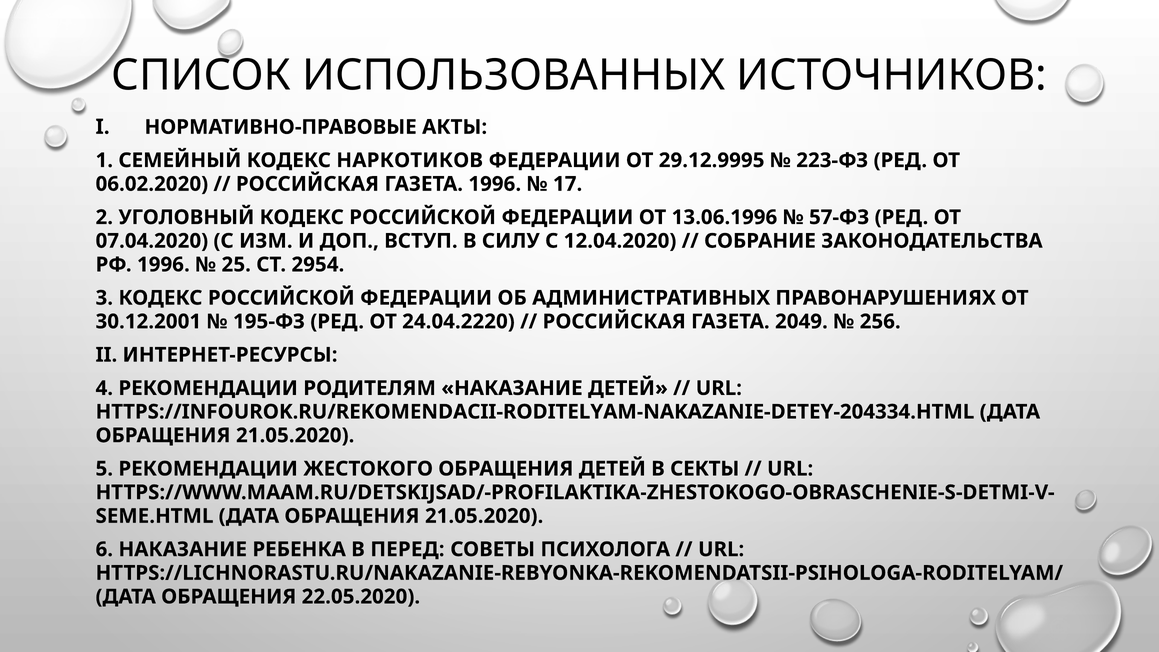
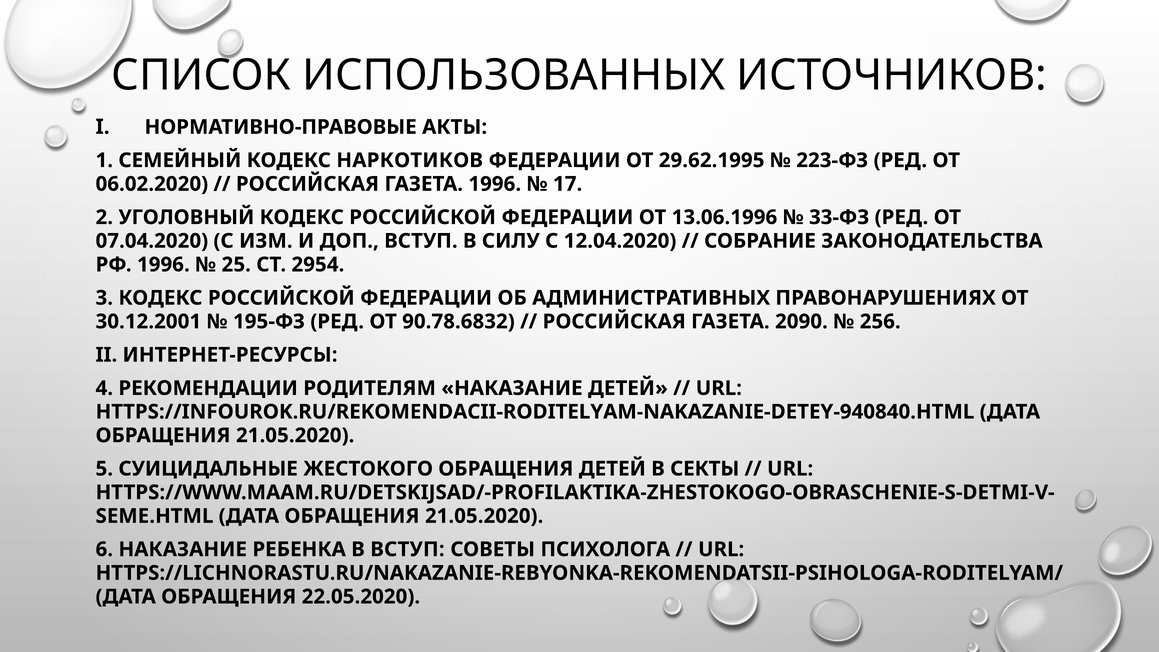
29.12.9995: 29.12.9995 -> 29.62.1995 (712, 160)
57-ФЗ: 57-ФЗ -> 33-ФЗ (839, 217)
24.04.2220: 24.04.2220 -> 90.78.6832 (458, 322)
2049: 2049 -> 2090 (801, 322)
HTTPS://INFOUROK.RU/REKOMENDACII-RODITELYAM-NAKAZANIE-DETEY-204334.HTML: HTTPS://INFOUROK.RU/REKOMENDACII-RODITELYAM-NAKAZANIE-DETEY-204334.HTML -> HTTPS://INFOUROK.RU/REKOMENDACII-RODITELYAM-NAKAZANIE-DETEY-940840.HTML (535, 412)
5 РЕКОМЕНДАЦИИ: РЕКОМЕНДАЦИИ -> СУИЦИДАЛЬНЫЕ (208, 469)
В ПЕРЕД: ПЕРЕД -> ВСТУП (407, 549)
